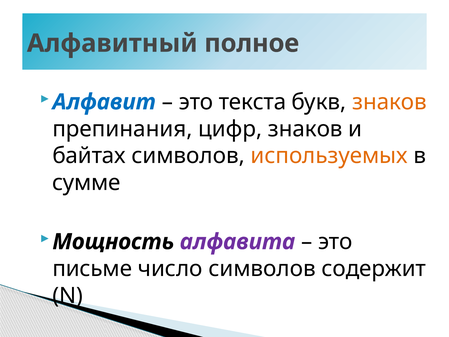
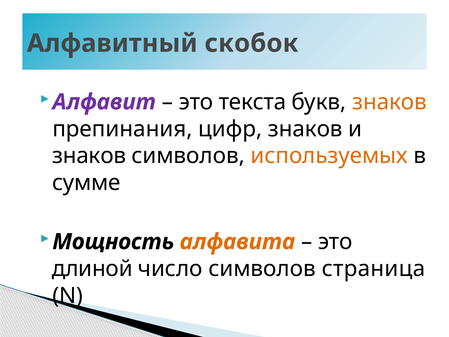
полное: полное -> скобок (251, 43)
Алфавит colour: blue -> purple (104, 102)
байтах: байтах -> знаков (89, 156)
алфавита colour: purple -> orange (238, 242)
письме: письме -> длиной (92, 269)
содержит: содержит -> страница (374, 269)
